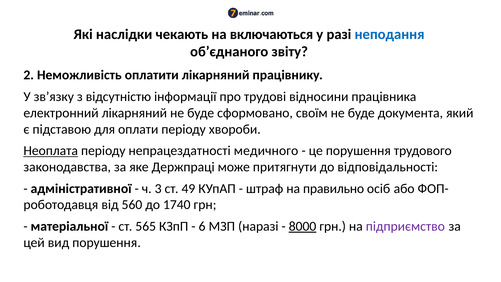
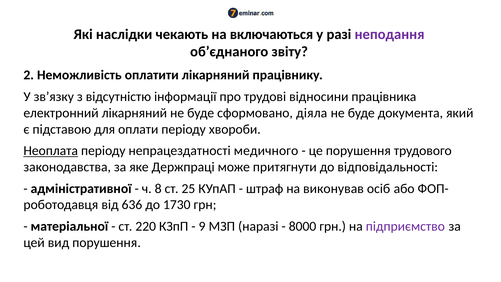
неподання colour: blue -> purple (390, 34)
своїм: своїм -> діяла (312, 113)
3: 3 -> 8 (158, 188)
49: 49 -> 25 (188, 188)
правильно: правильно -> виконував (333, 188)
560: 560 -> 636 (132, 205)
1740: 1740 -> 1730 (177, 205)
565: 565 -> 220 (146, 226)
6: 6 -> 9 (202, 226)
8000 underline: present -> none (303, 226)
